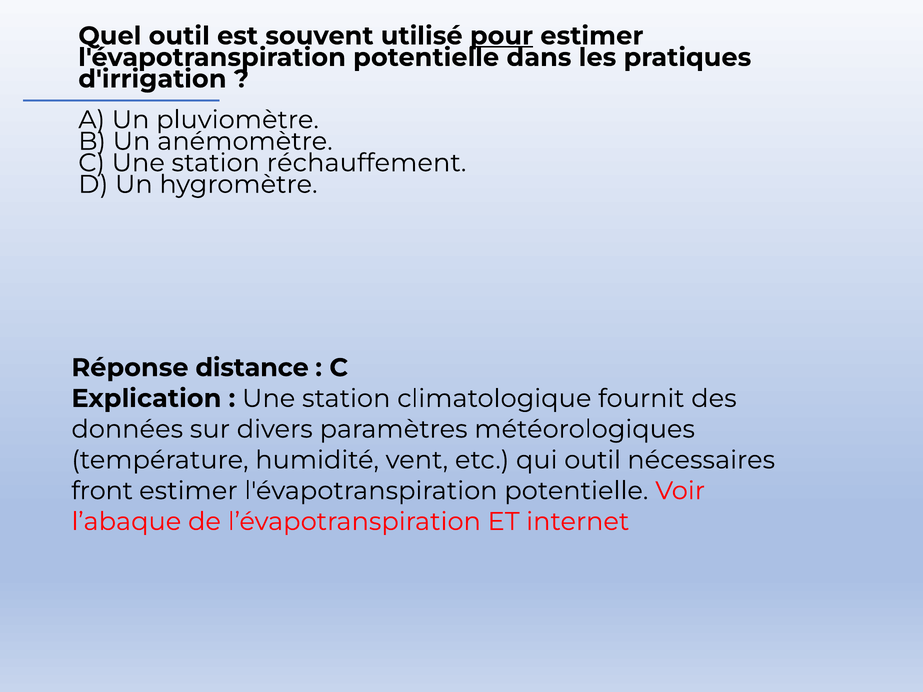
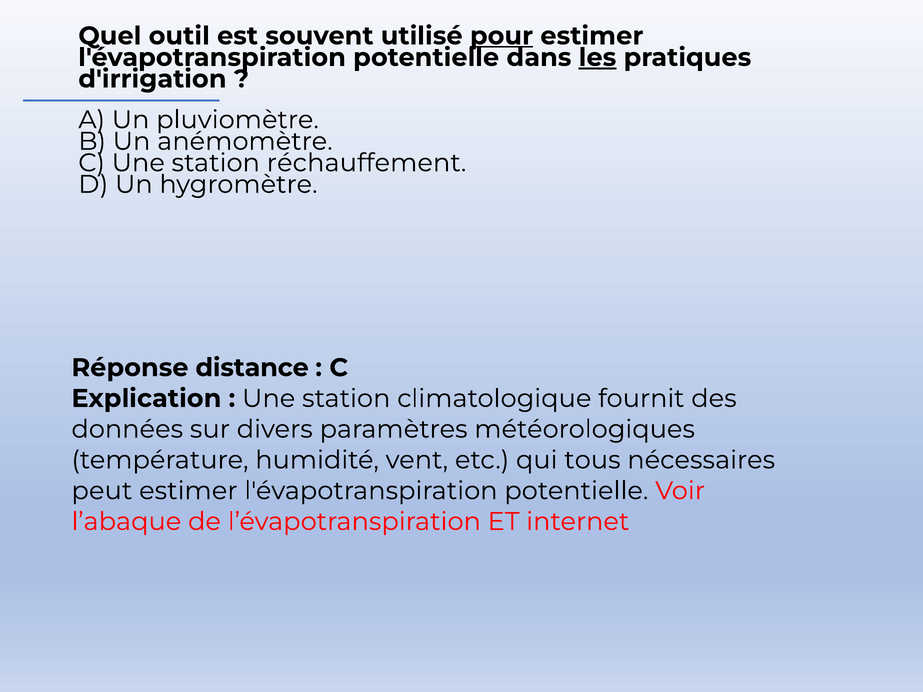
les underline: none -> present (598, 57)
qui outil: outil -> tous (592, 460)
front: front -> peut (102, 491)
